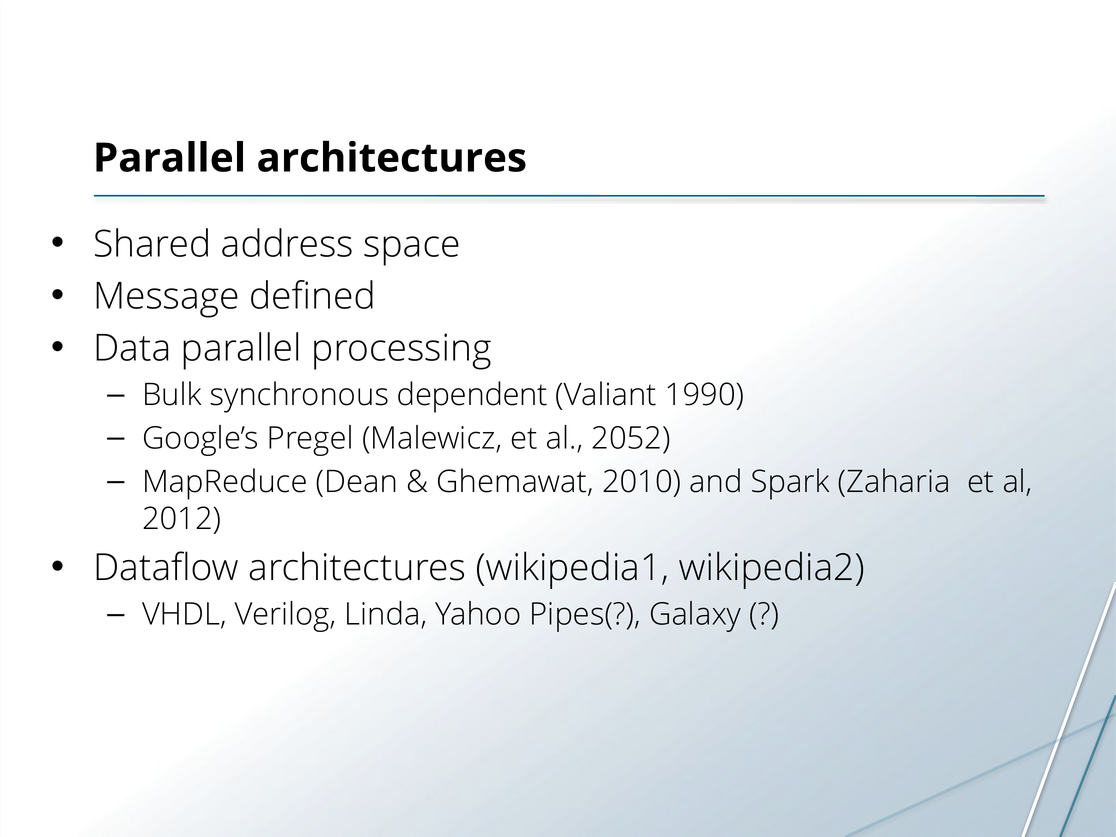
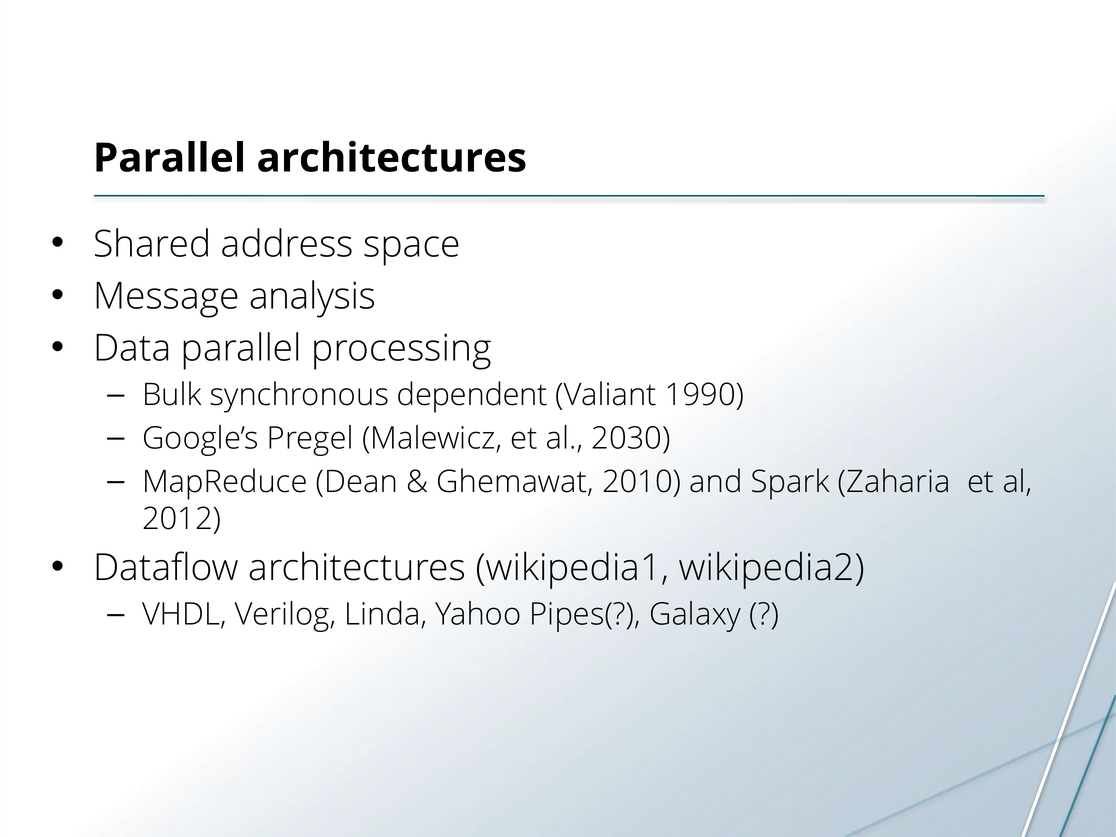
defined: defined -> analysis (313, 296)
2052: 2052 -> 2030 (631, 438)
